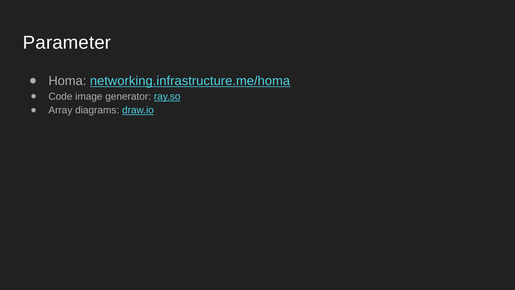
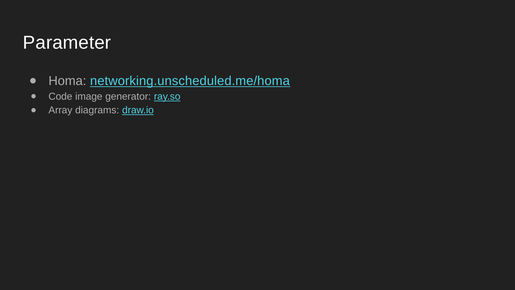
networking.infrastructure.me/homa: networking.infrastructure.me/homa -> networking.unscheduled.me/homa (190, 81)
